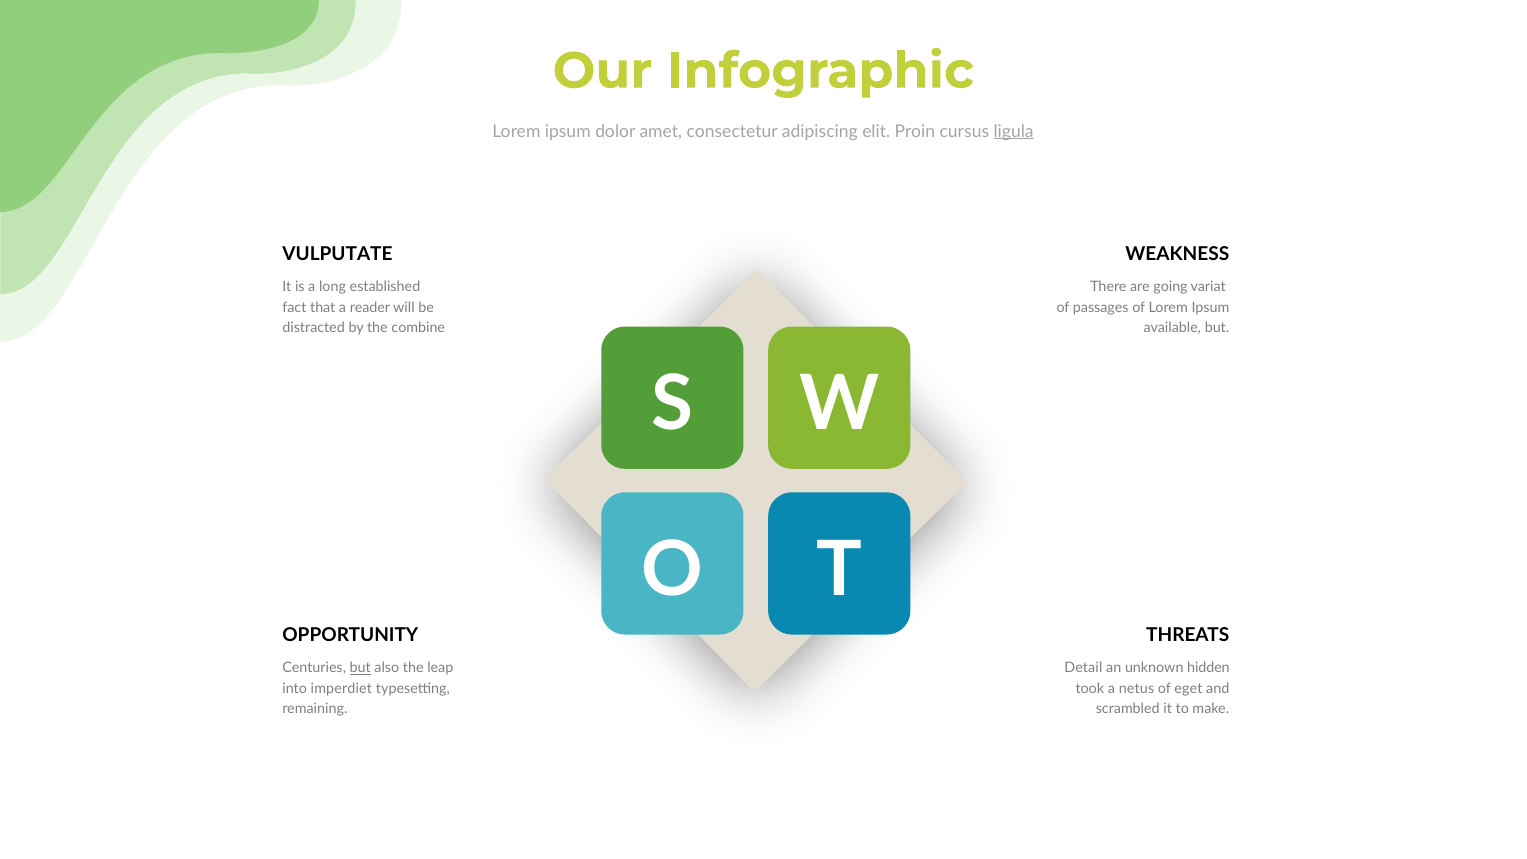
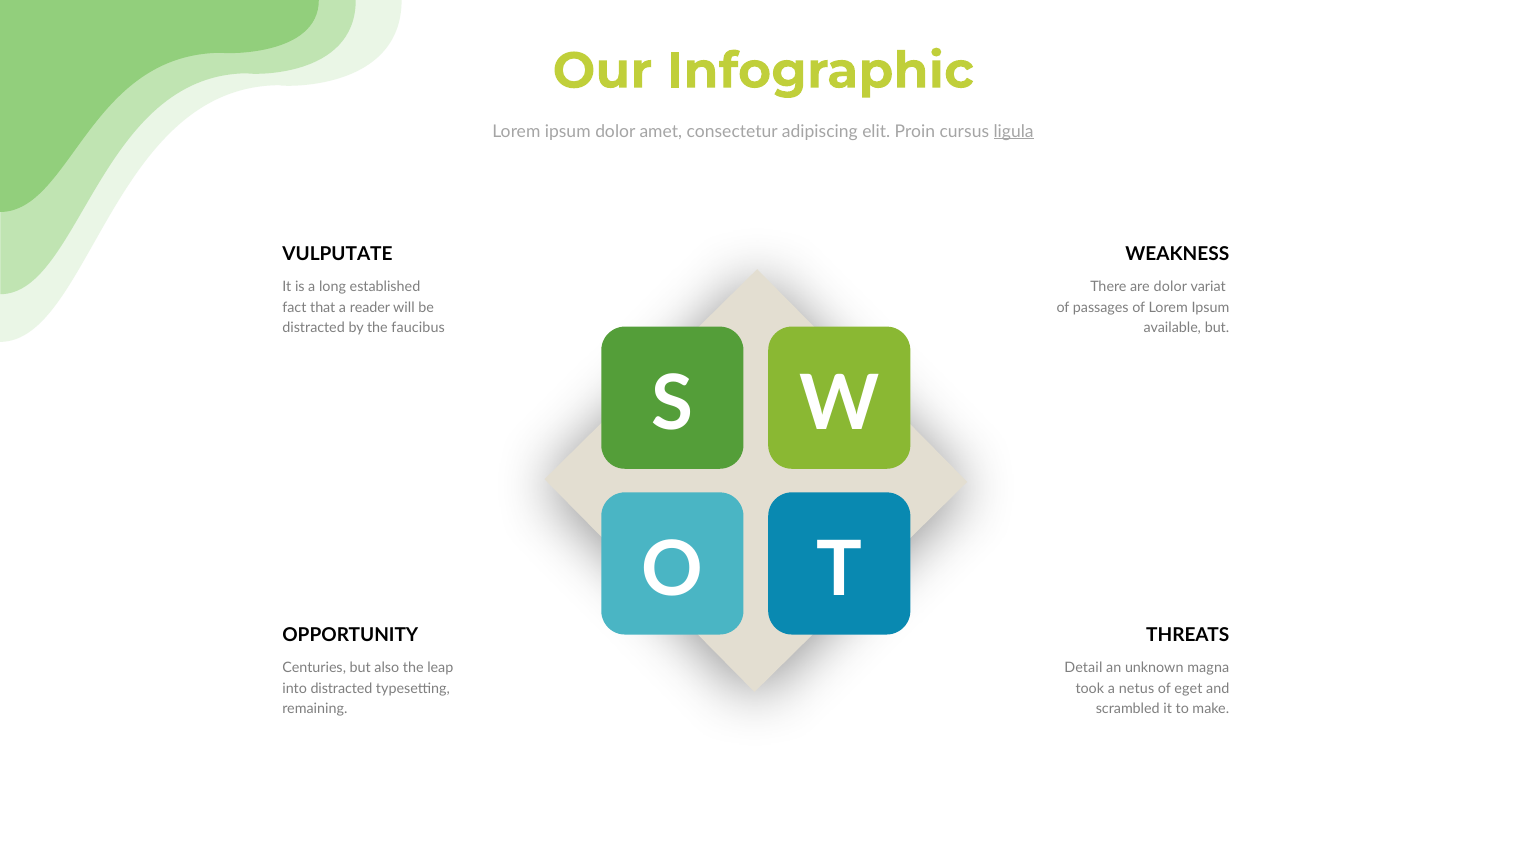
are going: going -> dolor (1170, 287)
combine: combine -> faucibus (418, 328)
but underline: present -> none (360, 668)
hidden: hidden -> magna (1208, 668)
into imperdiet: imperdiet -> distracted (341, 688)
